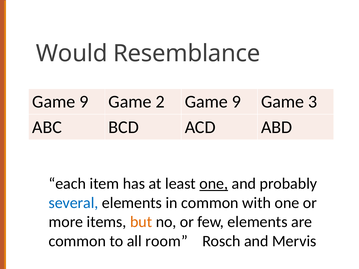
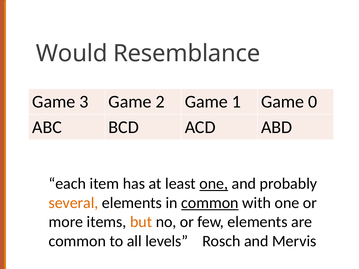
9: 9 -> 3 (84, 102)
2 Game 9: 9 -> 1 (236, 102)
3: 3 -> 0 (313, 102)
several colour: blue -> orange (74, 203)
common underline: none -> present (210, 203)
room: room -> levels (167, 241)
